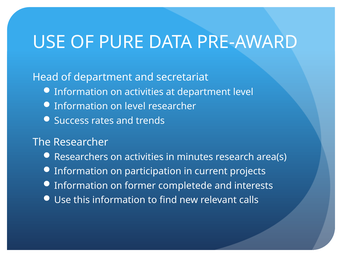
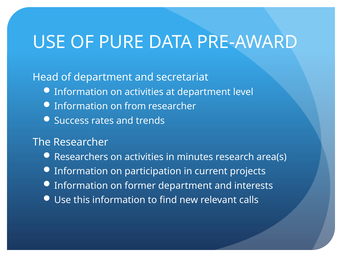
on level: level -> from (135, 106)
former completede: completede -> department (185, 185)
